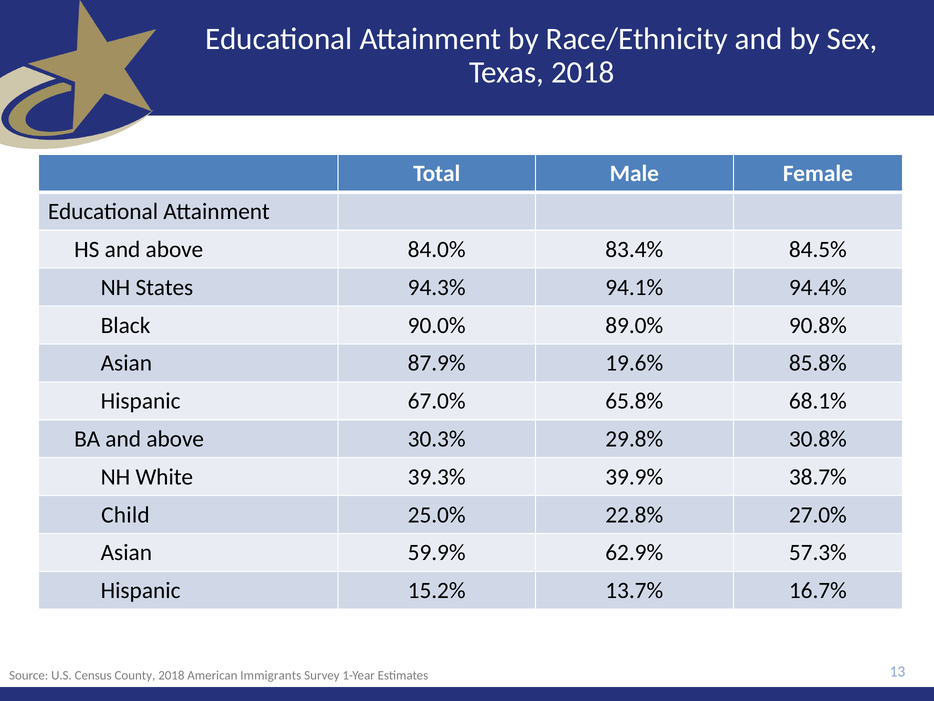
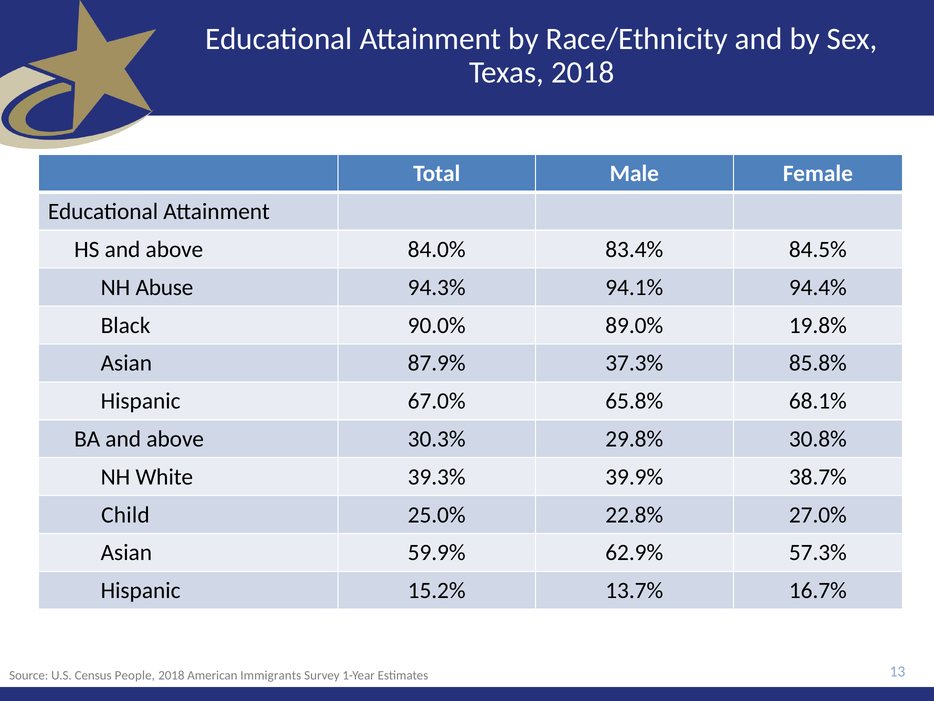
States: States -> Abuse (164, 287)
90.8%: 90.8% -> 19.8% (818, 325)
19.6%: 19.6% -> 37.3% (634, 363)
County: County -> People (135, 675)
